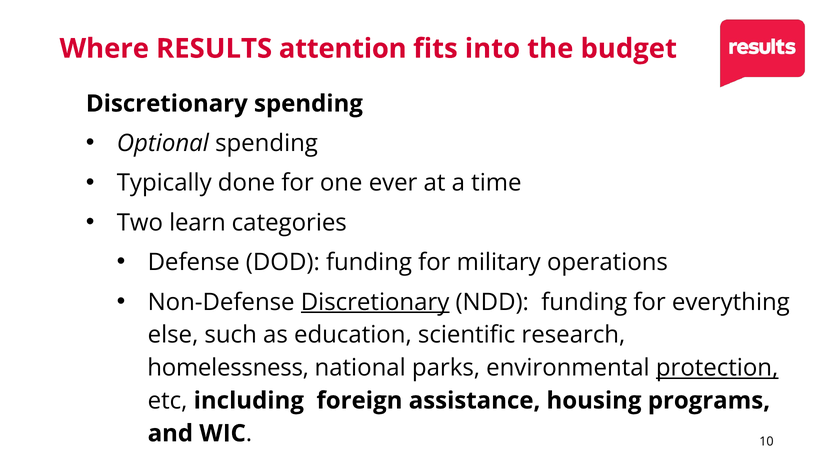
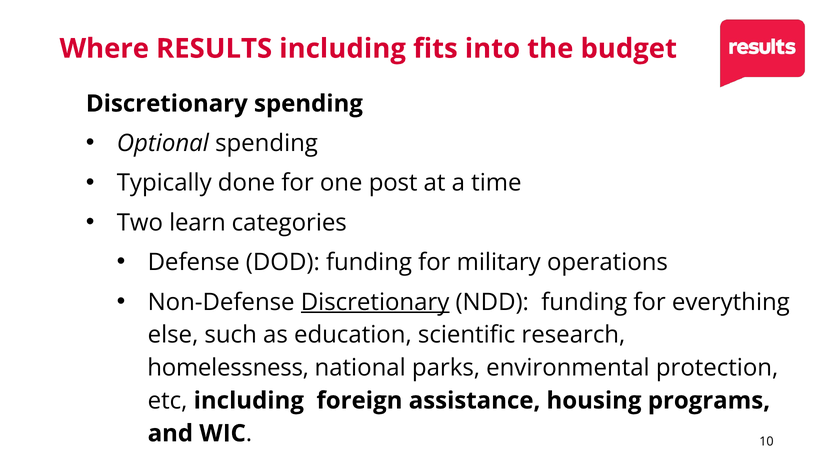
RESULTS attention: attention -> including (343, 49)
ever: ever -> post (393, 183)
protection underline: present -> none (717, 368)
